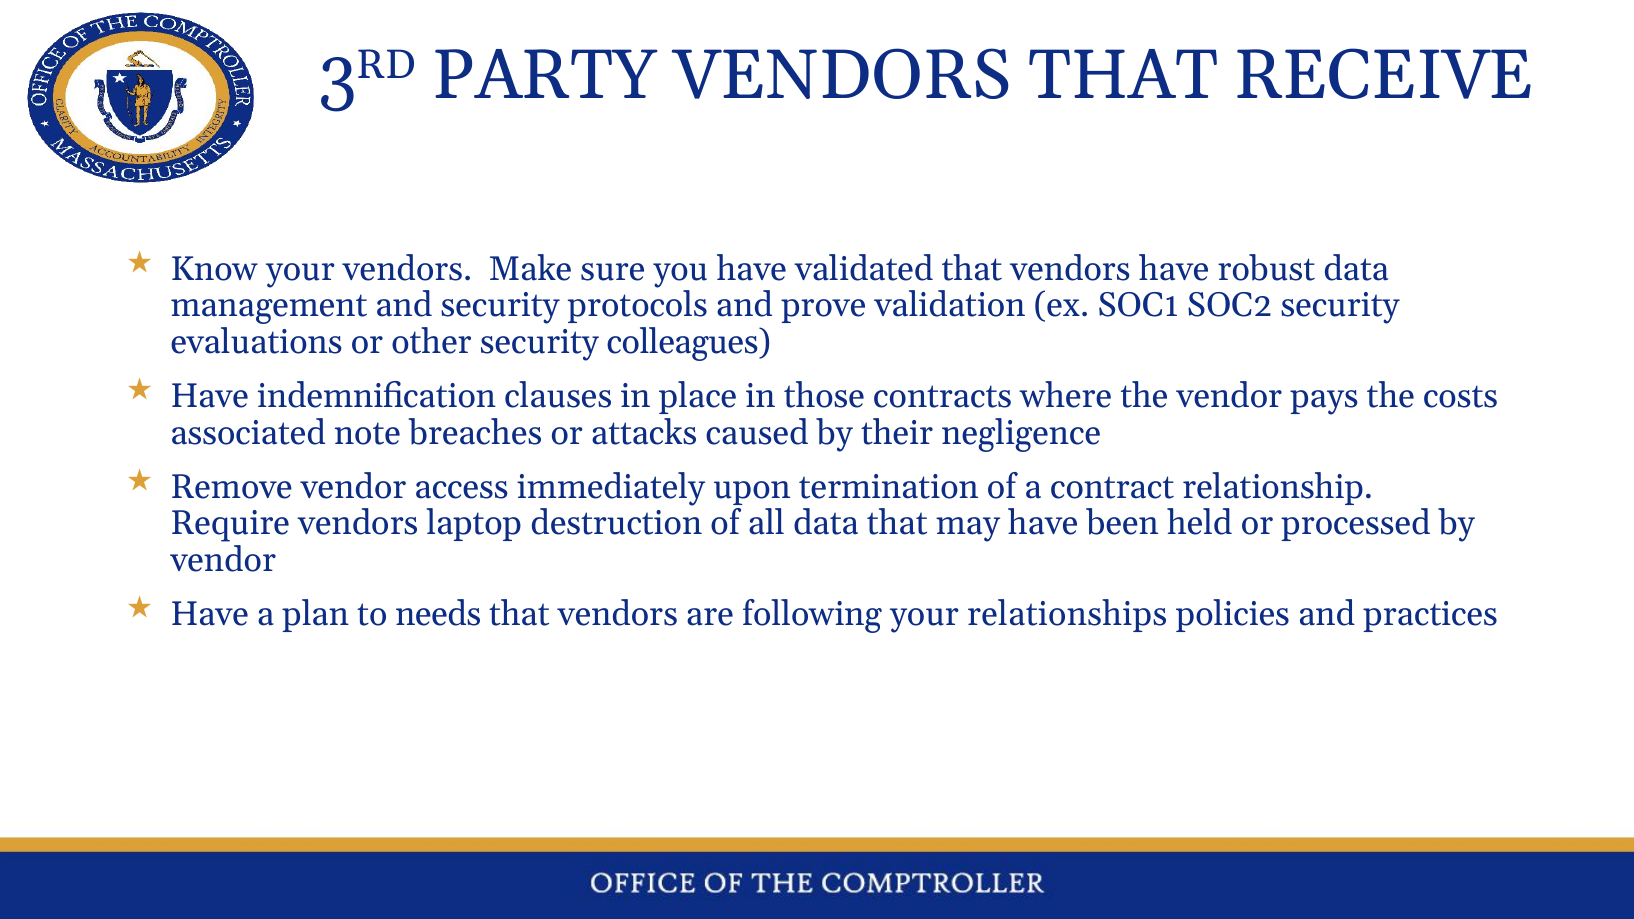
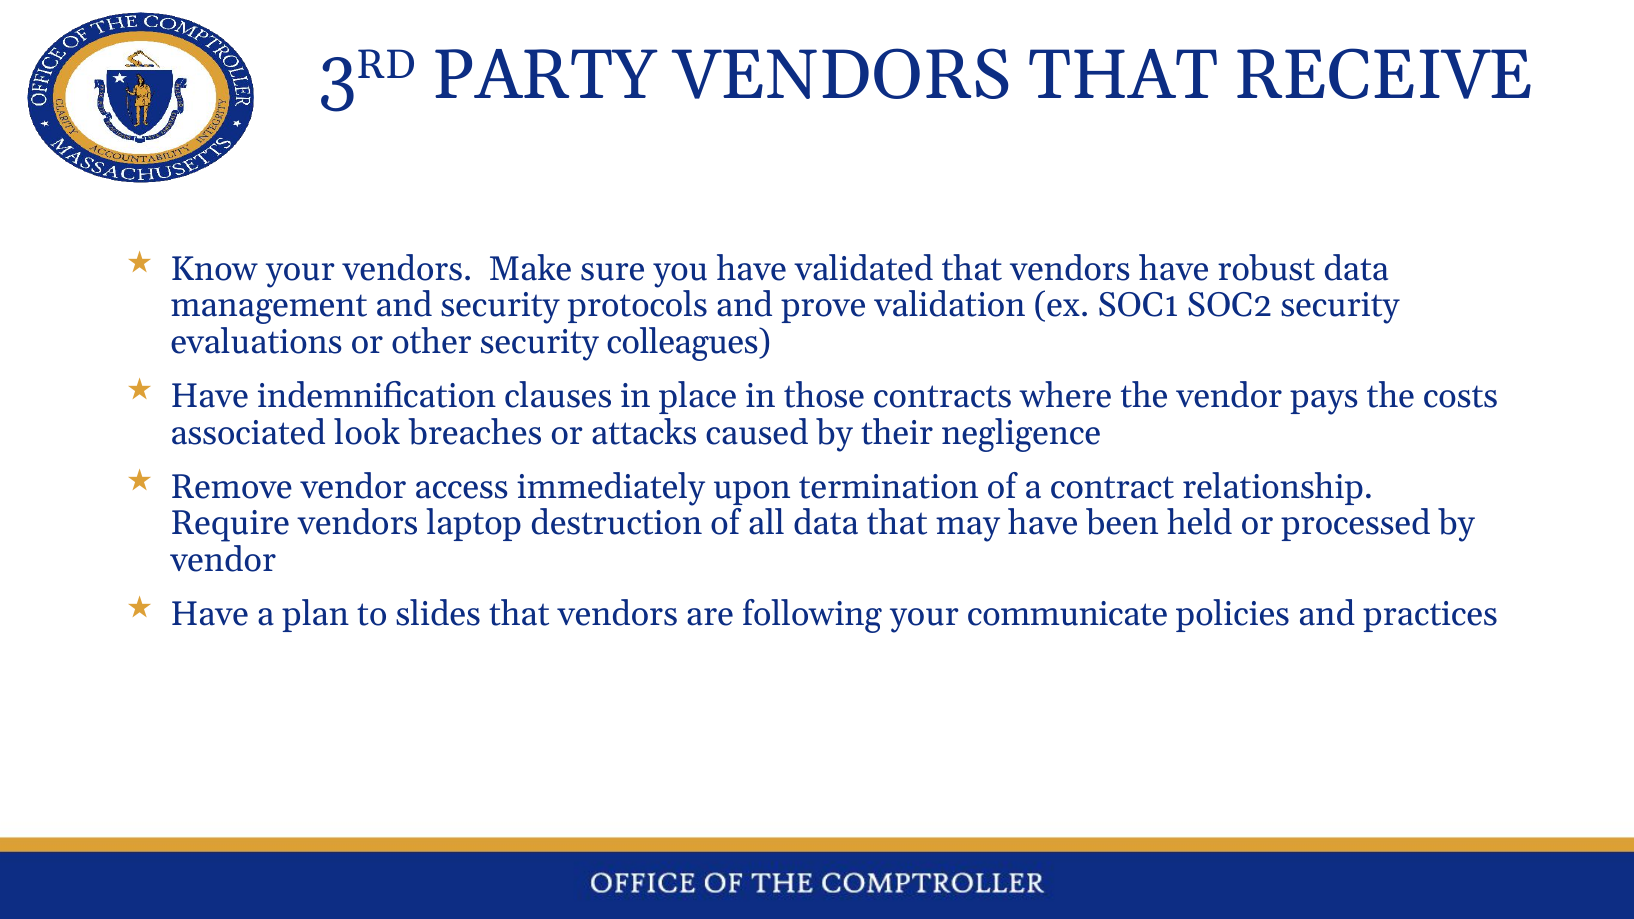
note: note -> look (367, 433)
needs: needs -> slides (438, 614)
relationships: relationships -> communicate (1068, 614)
